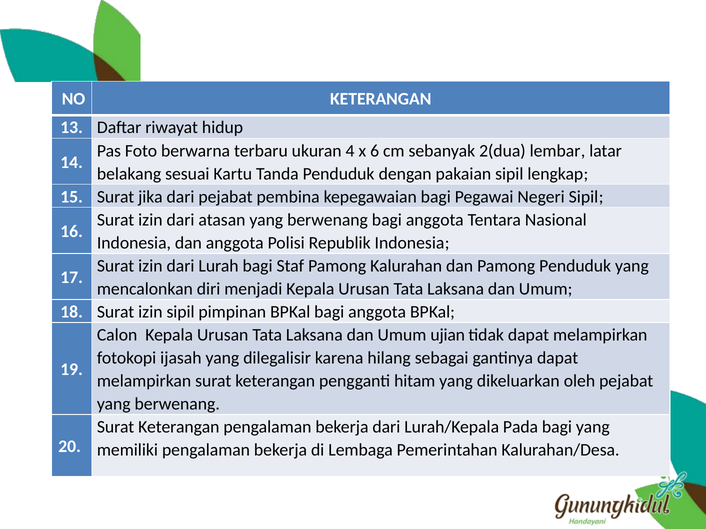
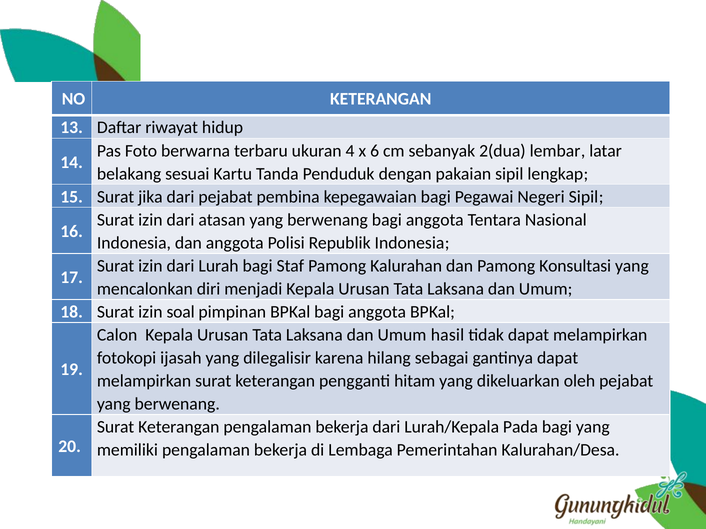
Pamong Penduduk: Penduduk -> Konsultasi (575, 266)
izin sipil: sipil -> soal (181, 312)
ujian: ujian -> hasil (448, 335)
